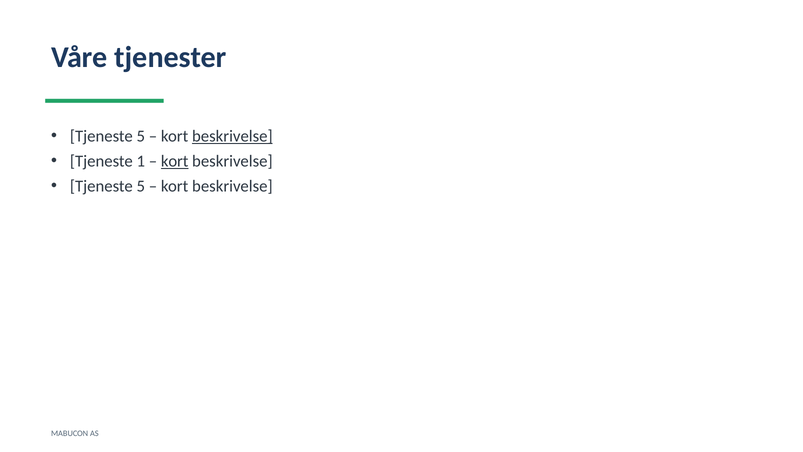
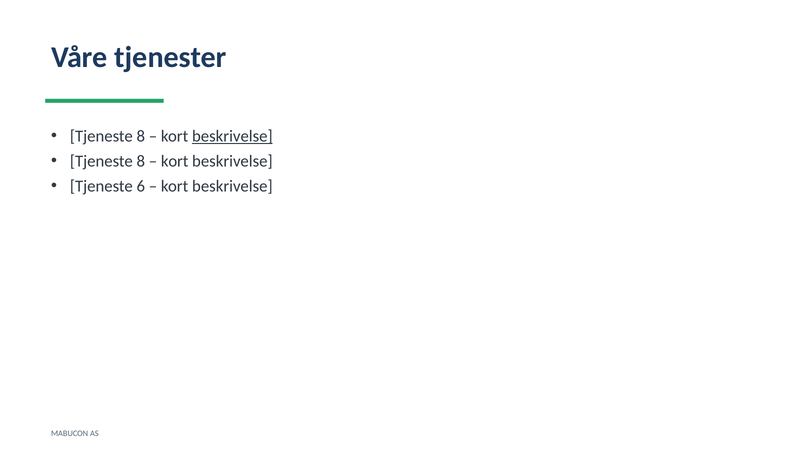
5: 5 -> 8 (141, 136)
1: 1 -> 8 (141, 161)
kort underline: present -> none (175, 161)
5: 5 -> 6 (141, 186)
